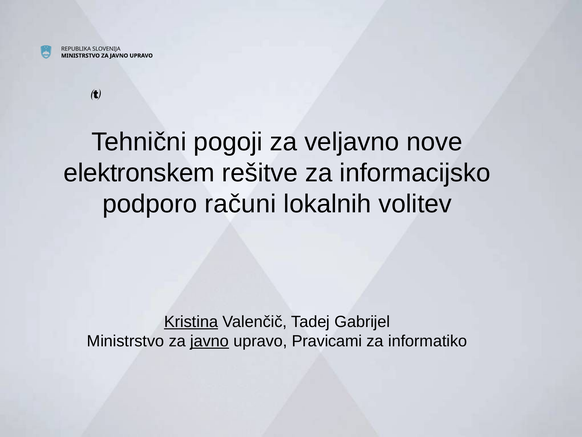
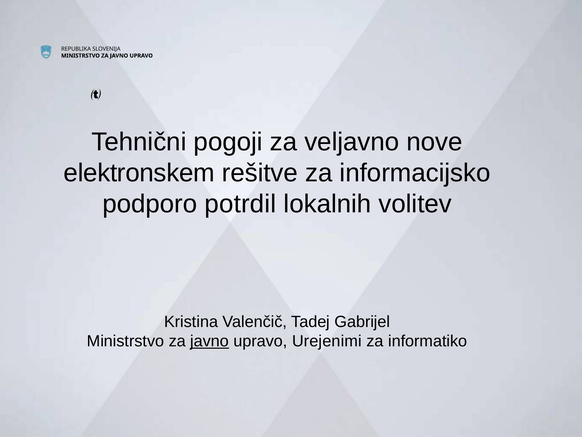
računi: računi -> potrdil (240, 204)
Kristina underline: present -> none (191, 321)
Pravicami: Pravicami -> Urejenimi (327, 341)
